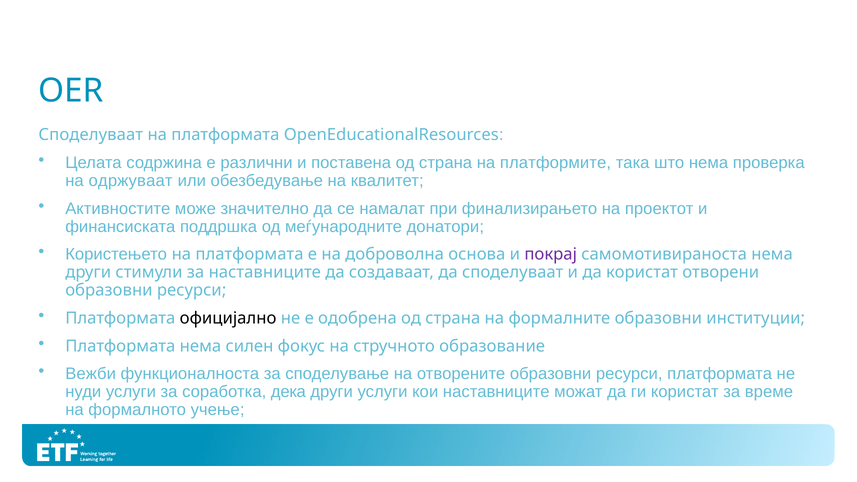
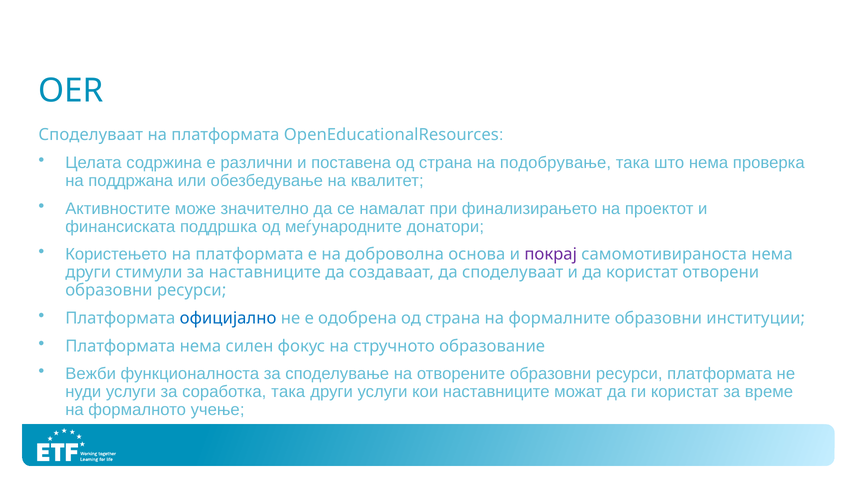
платформите: платформите -> подобрување (555, 163)
одржуваат: одржуваат -> поддржана (131, 181)
официјално colour: black -> blue (228, 318)
соработка дека: дека -> така (288, 392)
